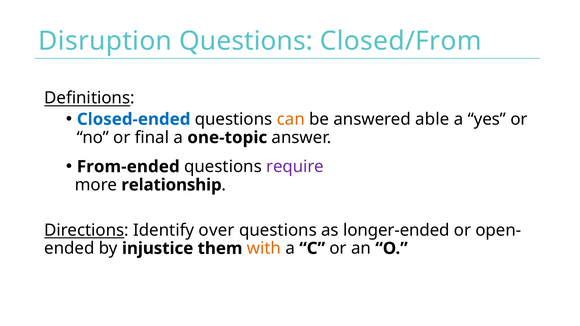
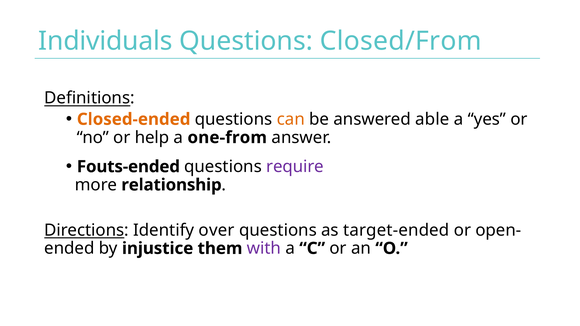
Disruption: Disruption -> Individuals (105, 41)
Closed-ended colour: blue -> orange (134, 119)
final: final -> help (152, 138)
one-topic: one-topic -> one-from (227, 138)
From-ended: From-ended -> Fouts-ended (128, 167)
longer-ended: longer-ended -> target-ended (396, 230)
with colour: orange -> purple (264, 249)
